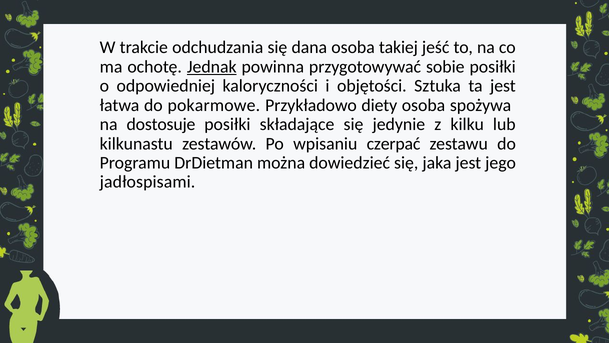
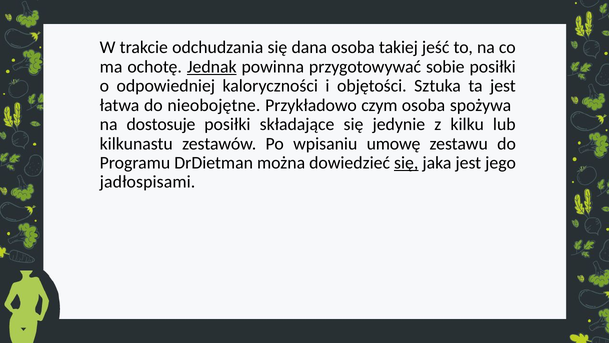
pokarmowe: pokarmowe -> nieobojętne (214, 105)
diety: diety -> czym (379, 105)
czerpać: czerpać -> umowę (394, 143)
się underline: none -> present (406, 163)
